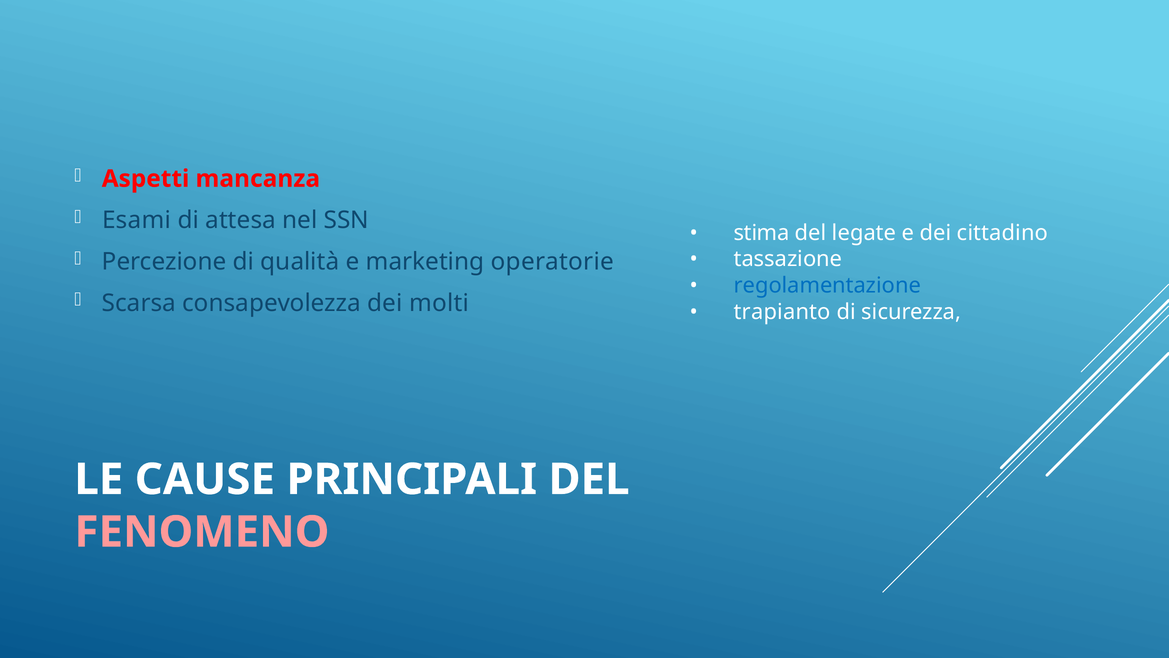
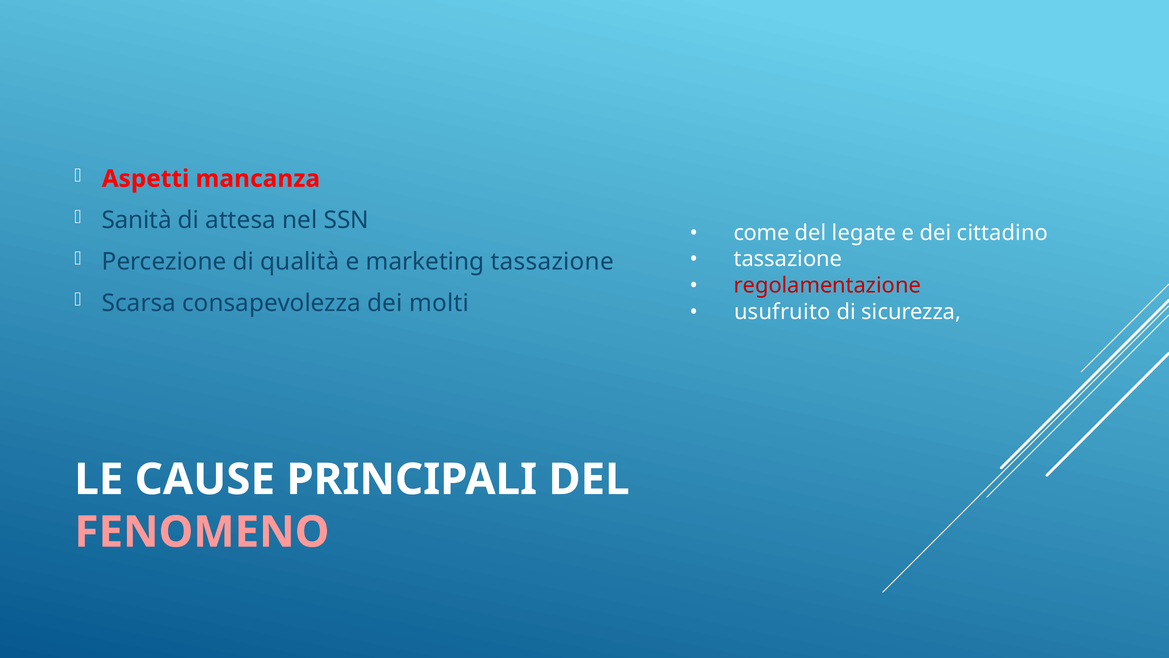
Esami: Esami -> Sanità (137, 220)
stima: stima -> come (762, 233)
marketing operatorie: operatorie -> tassazione (552, 261)
regolamentazione colour: blue -> red (827, 285)
trapianto: trapianto -> usufruito (782, 312)
